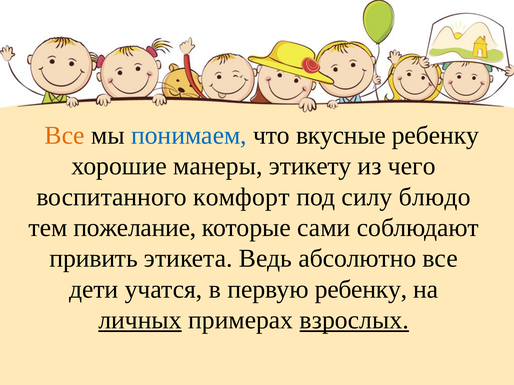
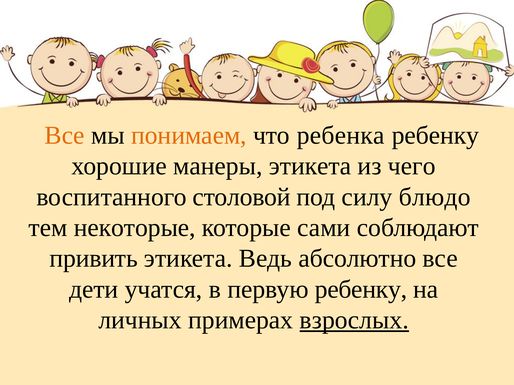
понимаем colour: blue -> orange (189, 135)
вкусные: вкусные -> ребенка (341, 135)
манеры этикету: этикету -> этикета (310, 166)
комфорт: комфорт -> столовой (242, 197)
пожелание: пожелание -> некоторые (135, 228)
личных underline: present -> none (140, 320)
